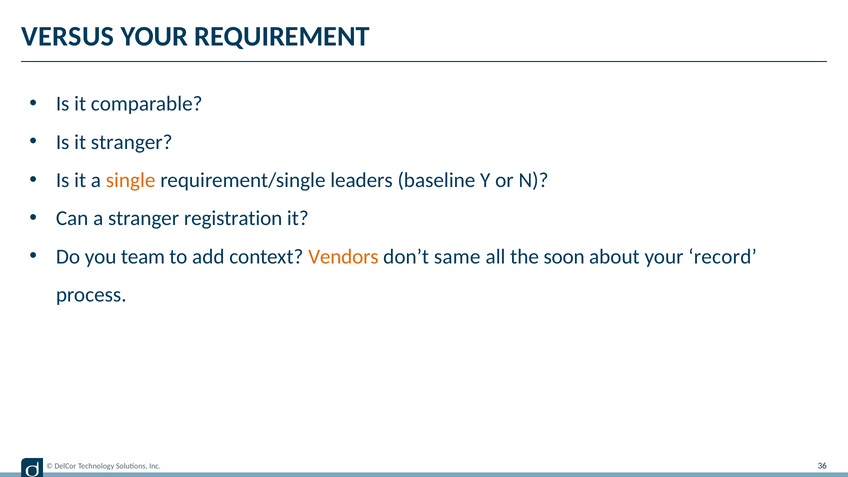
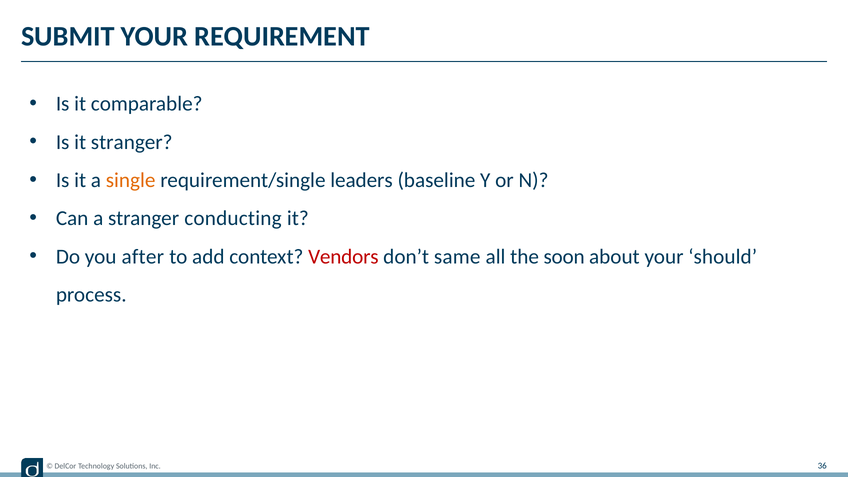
VERSUS: VERSUS -> SUBMIT (68, 36)
registration: registration -> conducting (233, 218)
team: team -> after (143, 257)
Vendors colour: orange -> red (343, 257)
record: record -> should (723, 257)
